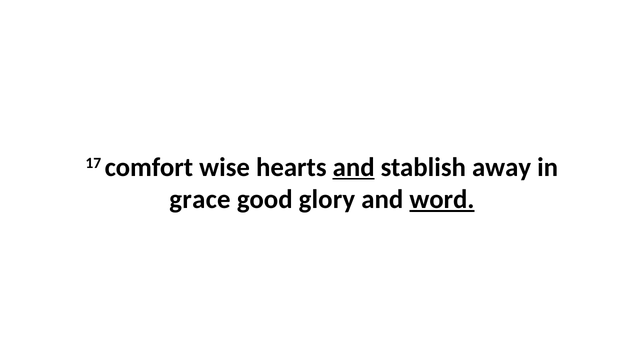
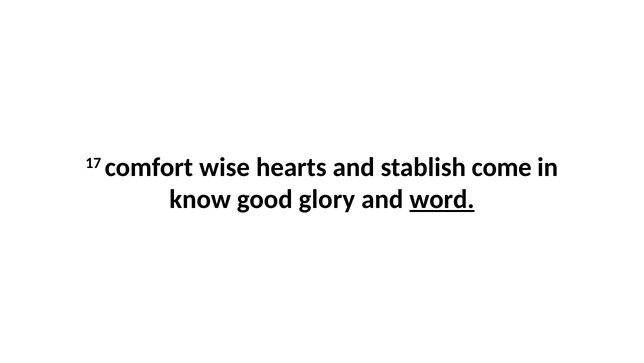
and underline: present -> none (354, 167)
away: away -> come (502, 167)
grace: grace -> know (200, 199)
